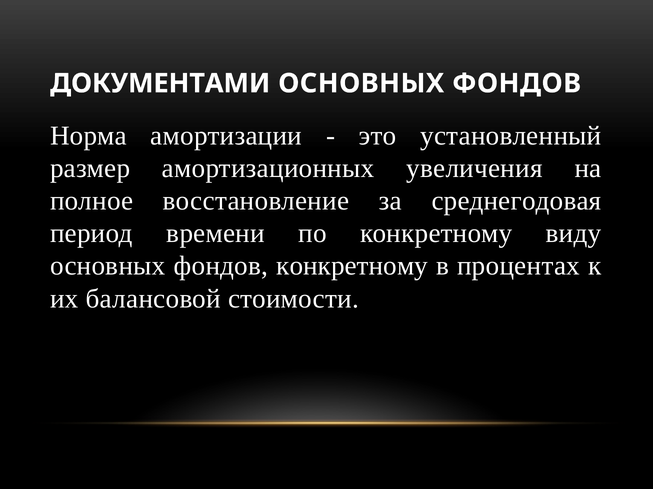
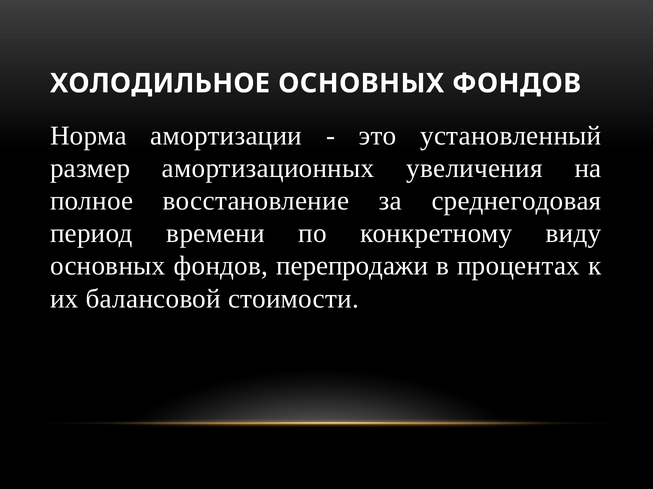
ДОКУМЕНТАМИ: ДОКУМЕНТАМИ -> ХОЛОДИЛЬНОЕ (160, 84)
фондов конкретному: конкретному -> перепродажи (352, 266)
